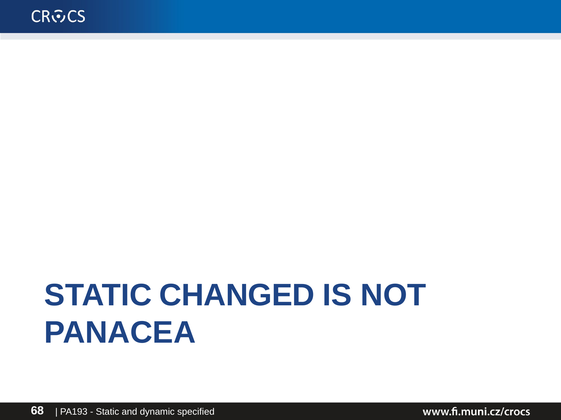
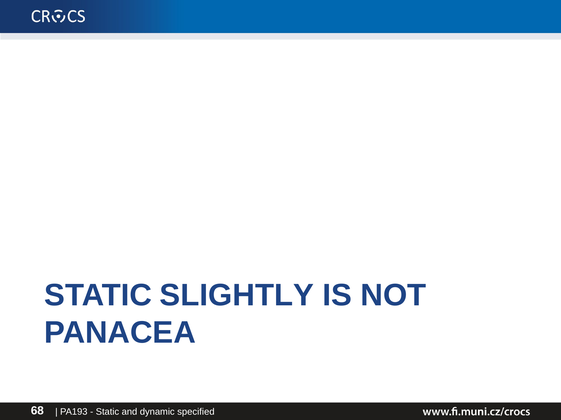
CHANGED: CHANGED -> SLIGHTLY (237, 296)
